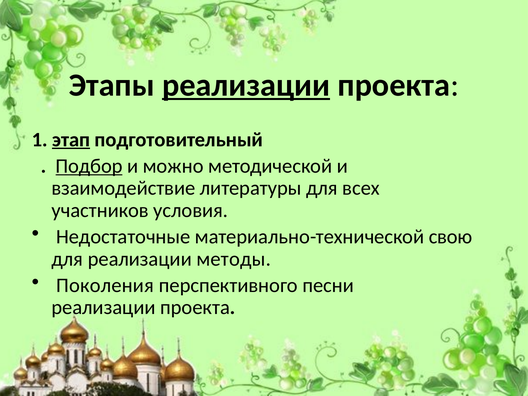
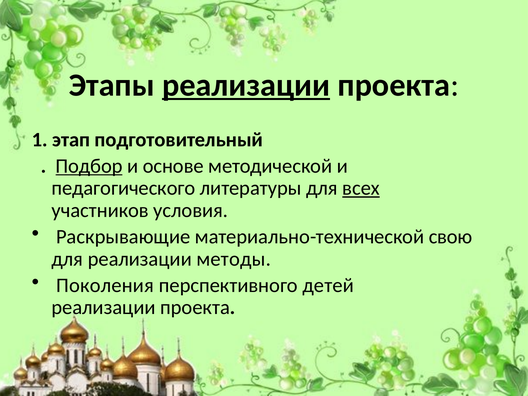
этап underline: present -> none (71, 140)
можно: можно -> основе (173, 166)
взаимодействие: взаимодействие -> педагогического (123, 188)
всех underline: none -> present (361, 188)
Недостаточные: Недостаточные -> Раскрывающие (123, 237)
песни: песни -> детей (328, 285)
